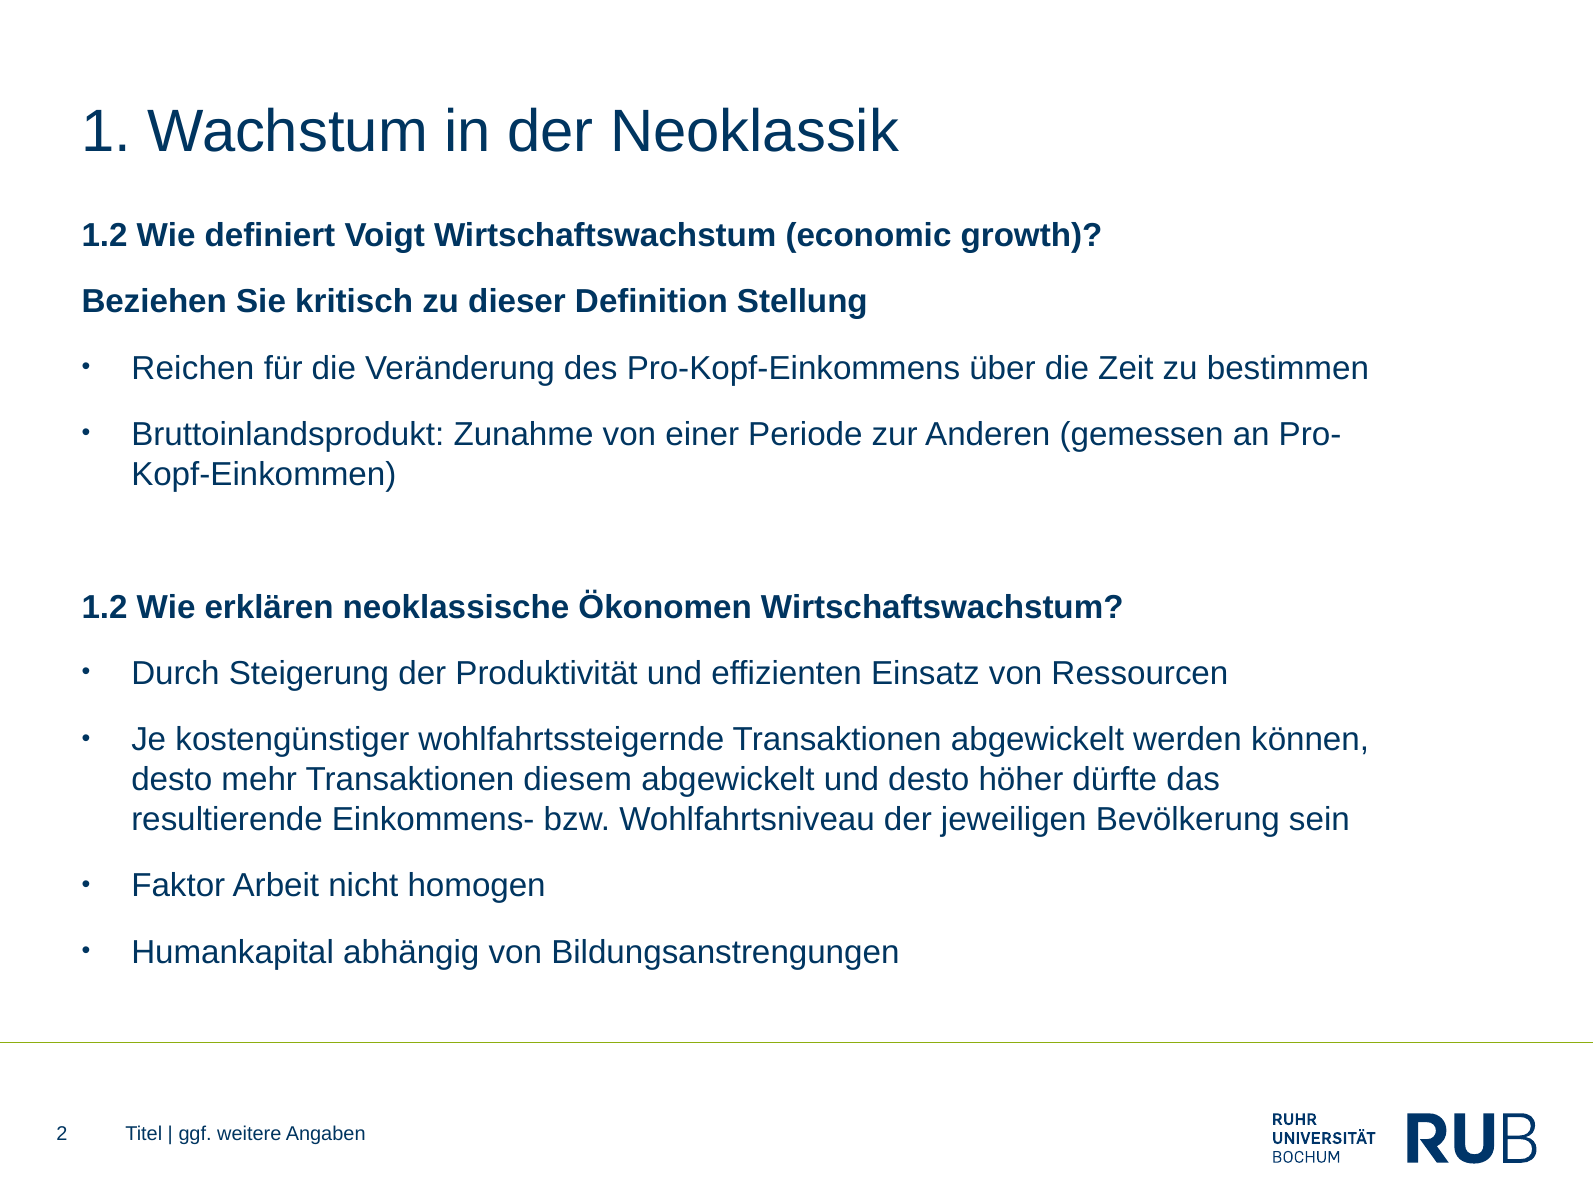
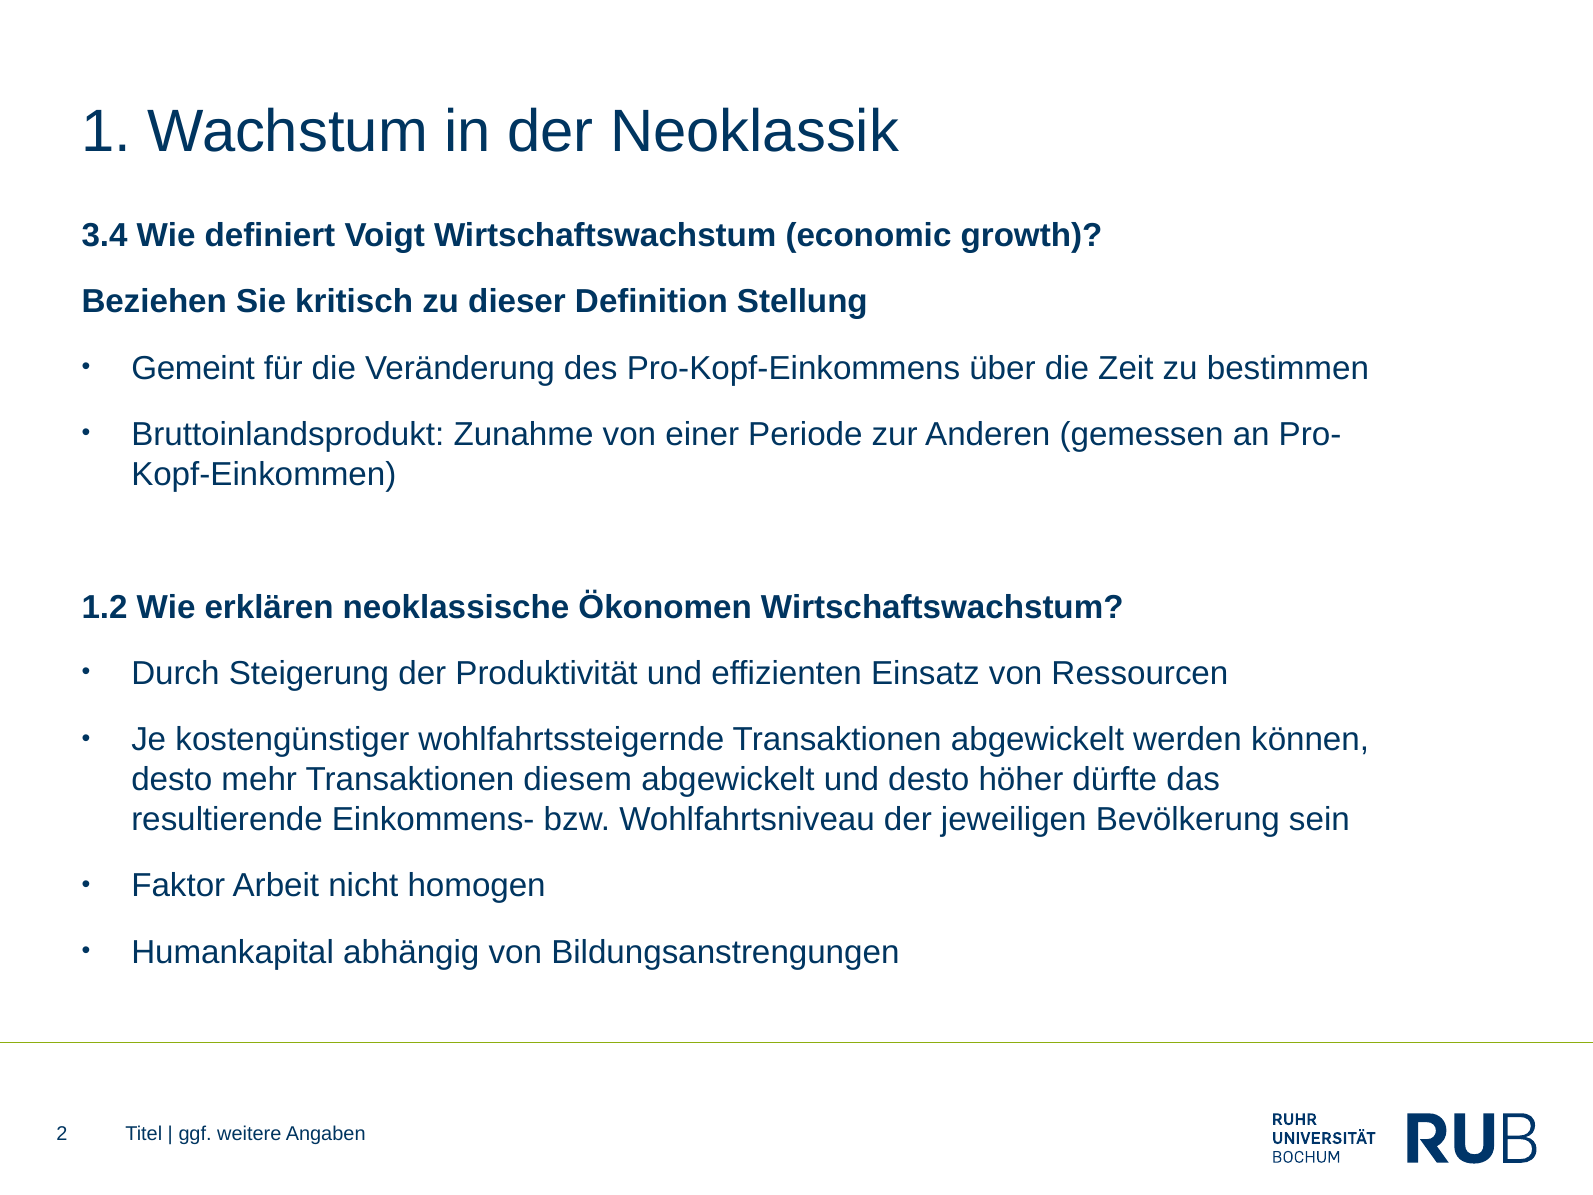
1.2: 1.2 -> 3.4 (105, 235)
Reichen: Reichen -> Gemeint (193, 368)
